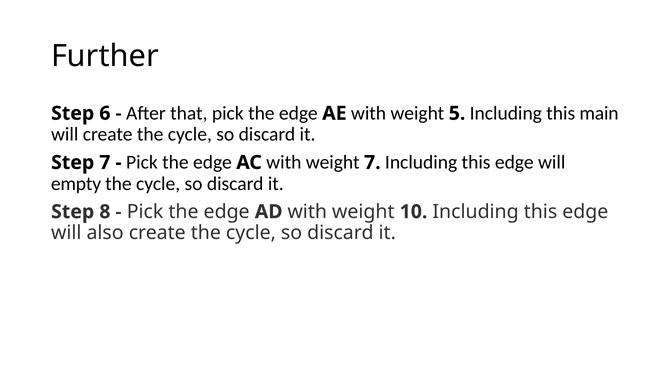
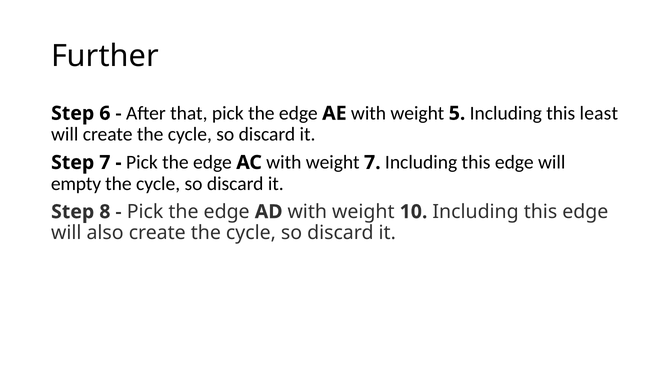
main: main -> least (599, 113)
